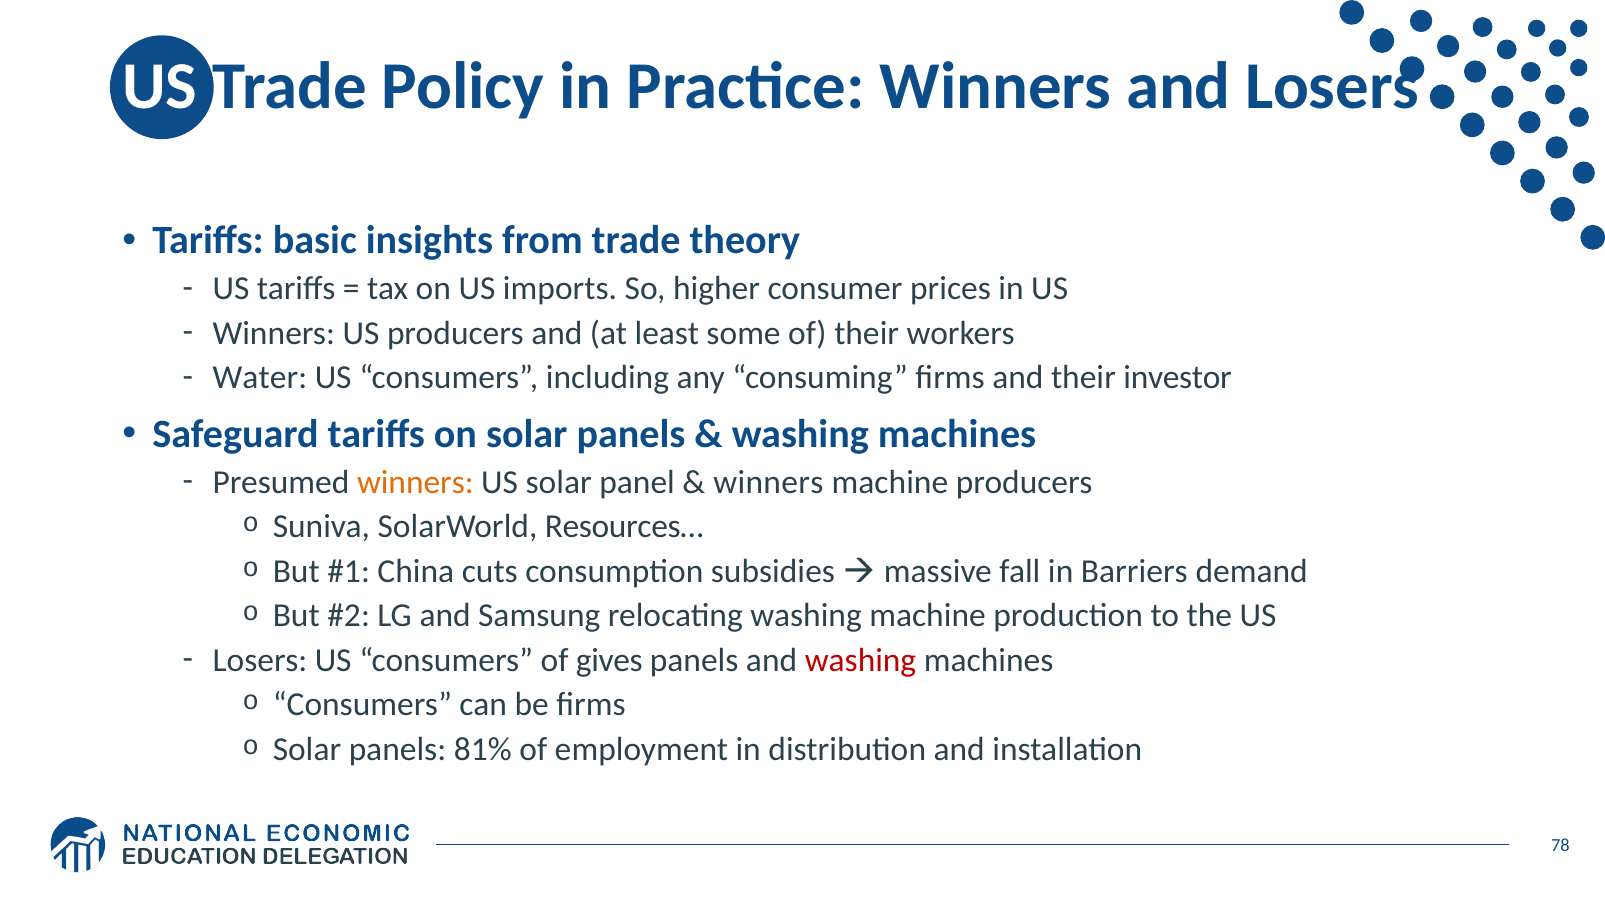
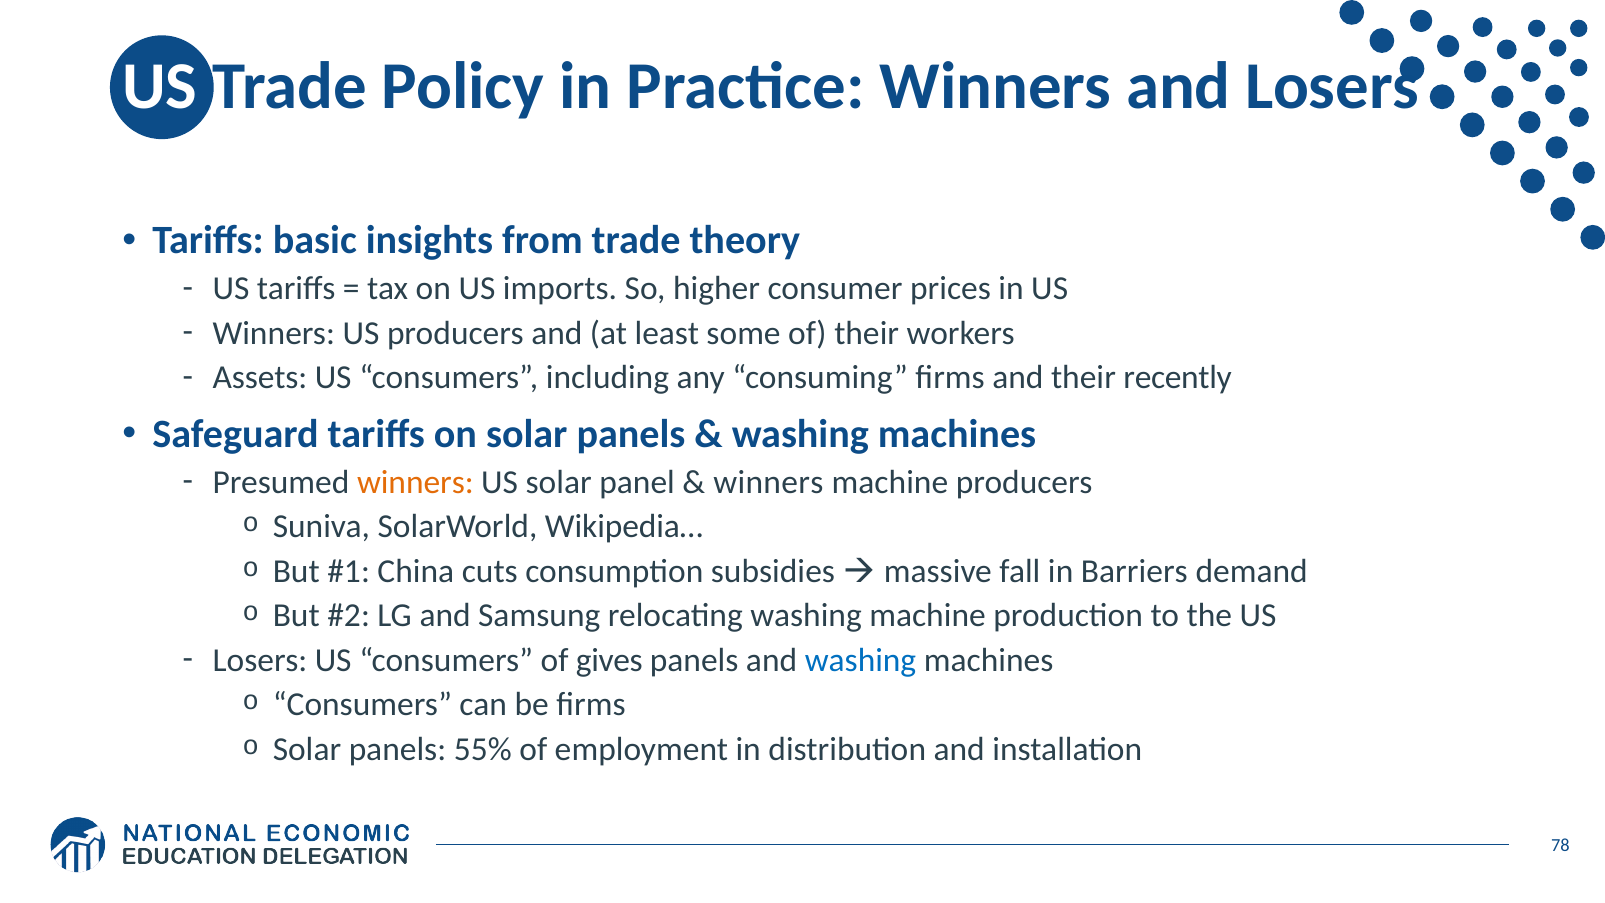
Water: Water -> Assets (260, 378)
investor: investor -> recently (1178, 378)
Resources…: Resources… -> Wikipedia… (624, 527)
washing colour: red -> blue (861, 660)
81%: 81% -> 55% (483, 749)
